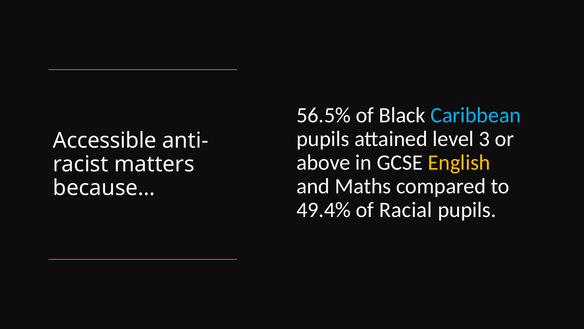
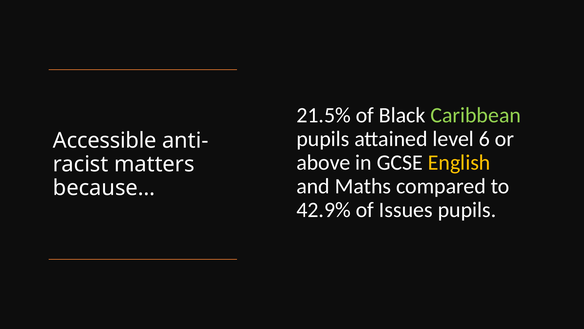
56.5%: 56.5% -> 21.5% (324, 115)
Caribbean colour: light blue -> light green (476, 115)
3: 3 -> 6 (484, 139)
49.4%: 49.4% -> 42.9% (324, 210)
Racial: Racial -> Issues (406, 210)
